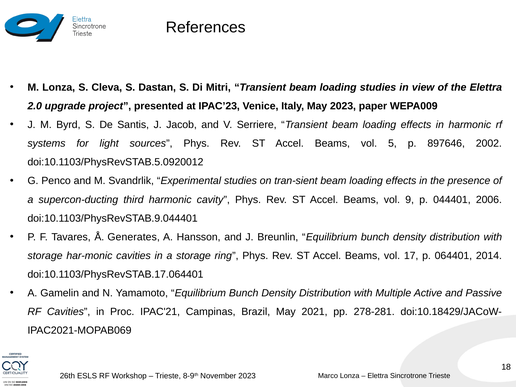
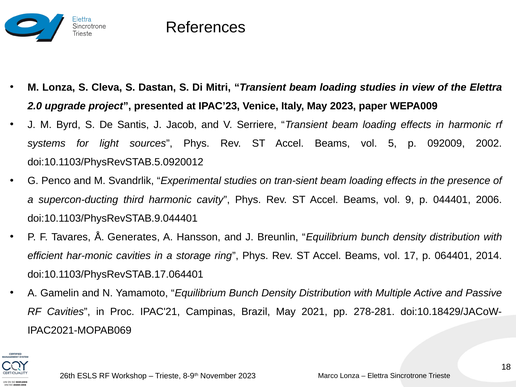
897646: 897646 -> 092009 (446, 143)
storage: storage -> efficient (45, 256)
